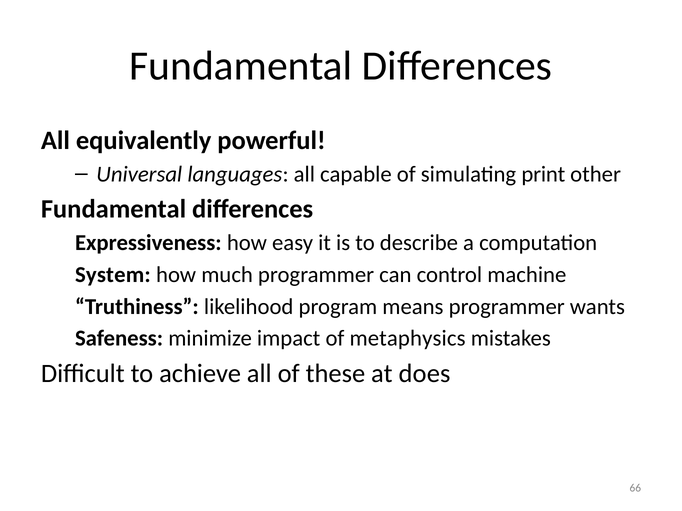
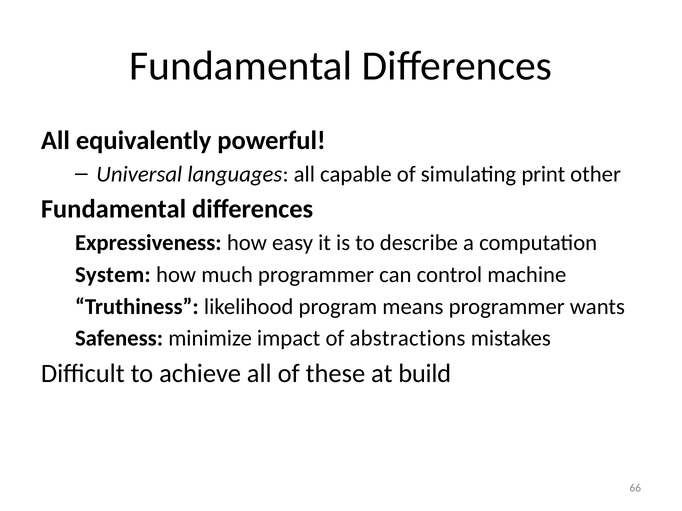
metaphysics: metaphysics -> abstractions (407, 339)
does: does -> build (425, 374)
